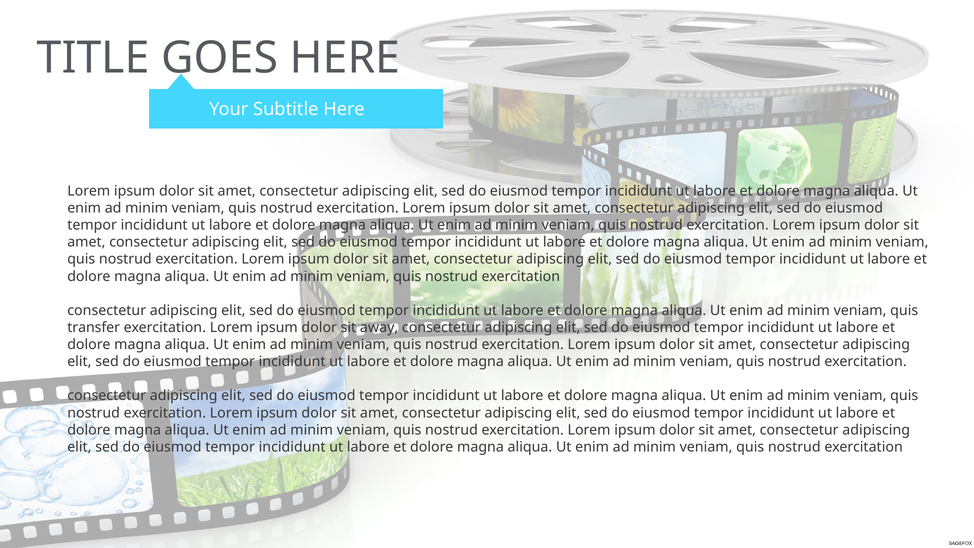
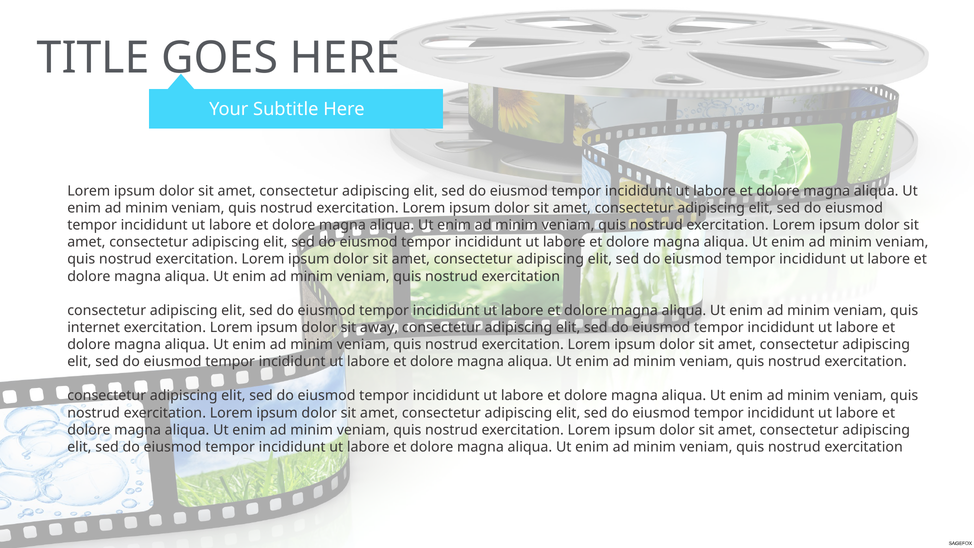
transfer: transfer -> internet (94, 327)
